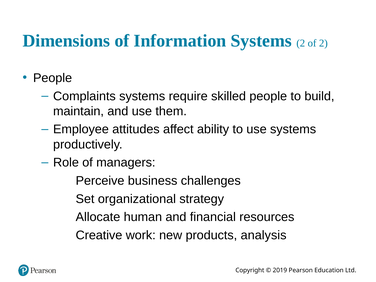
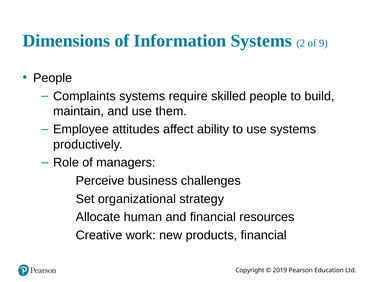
of 2: 2 -> 9 (323, 43)
products analysis: analysis -> financial (264, 235)
